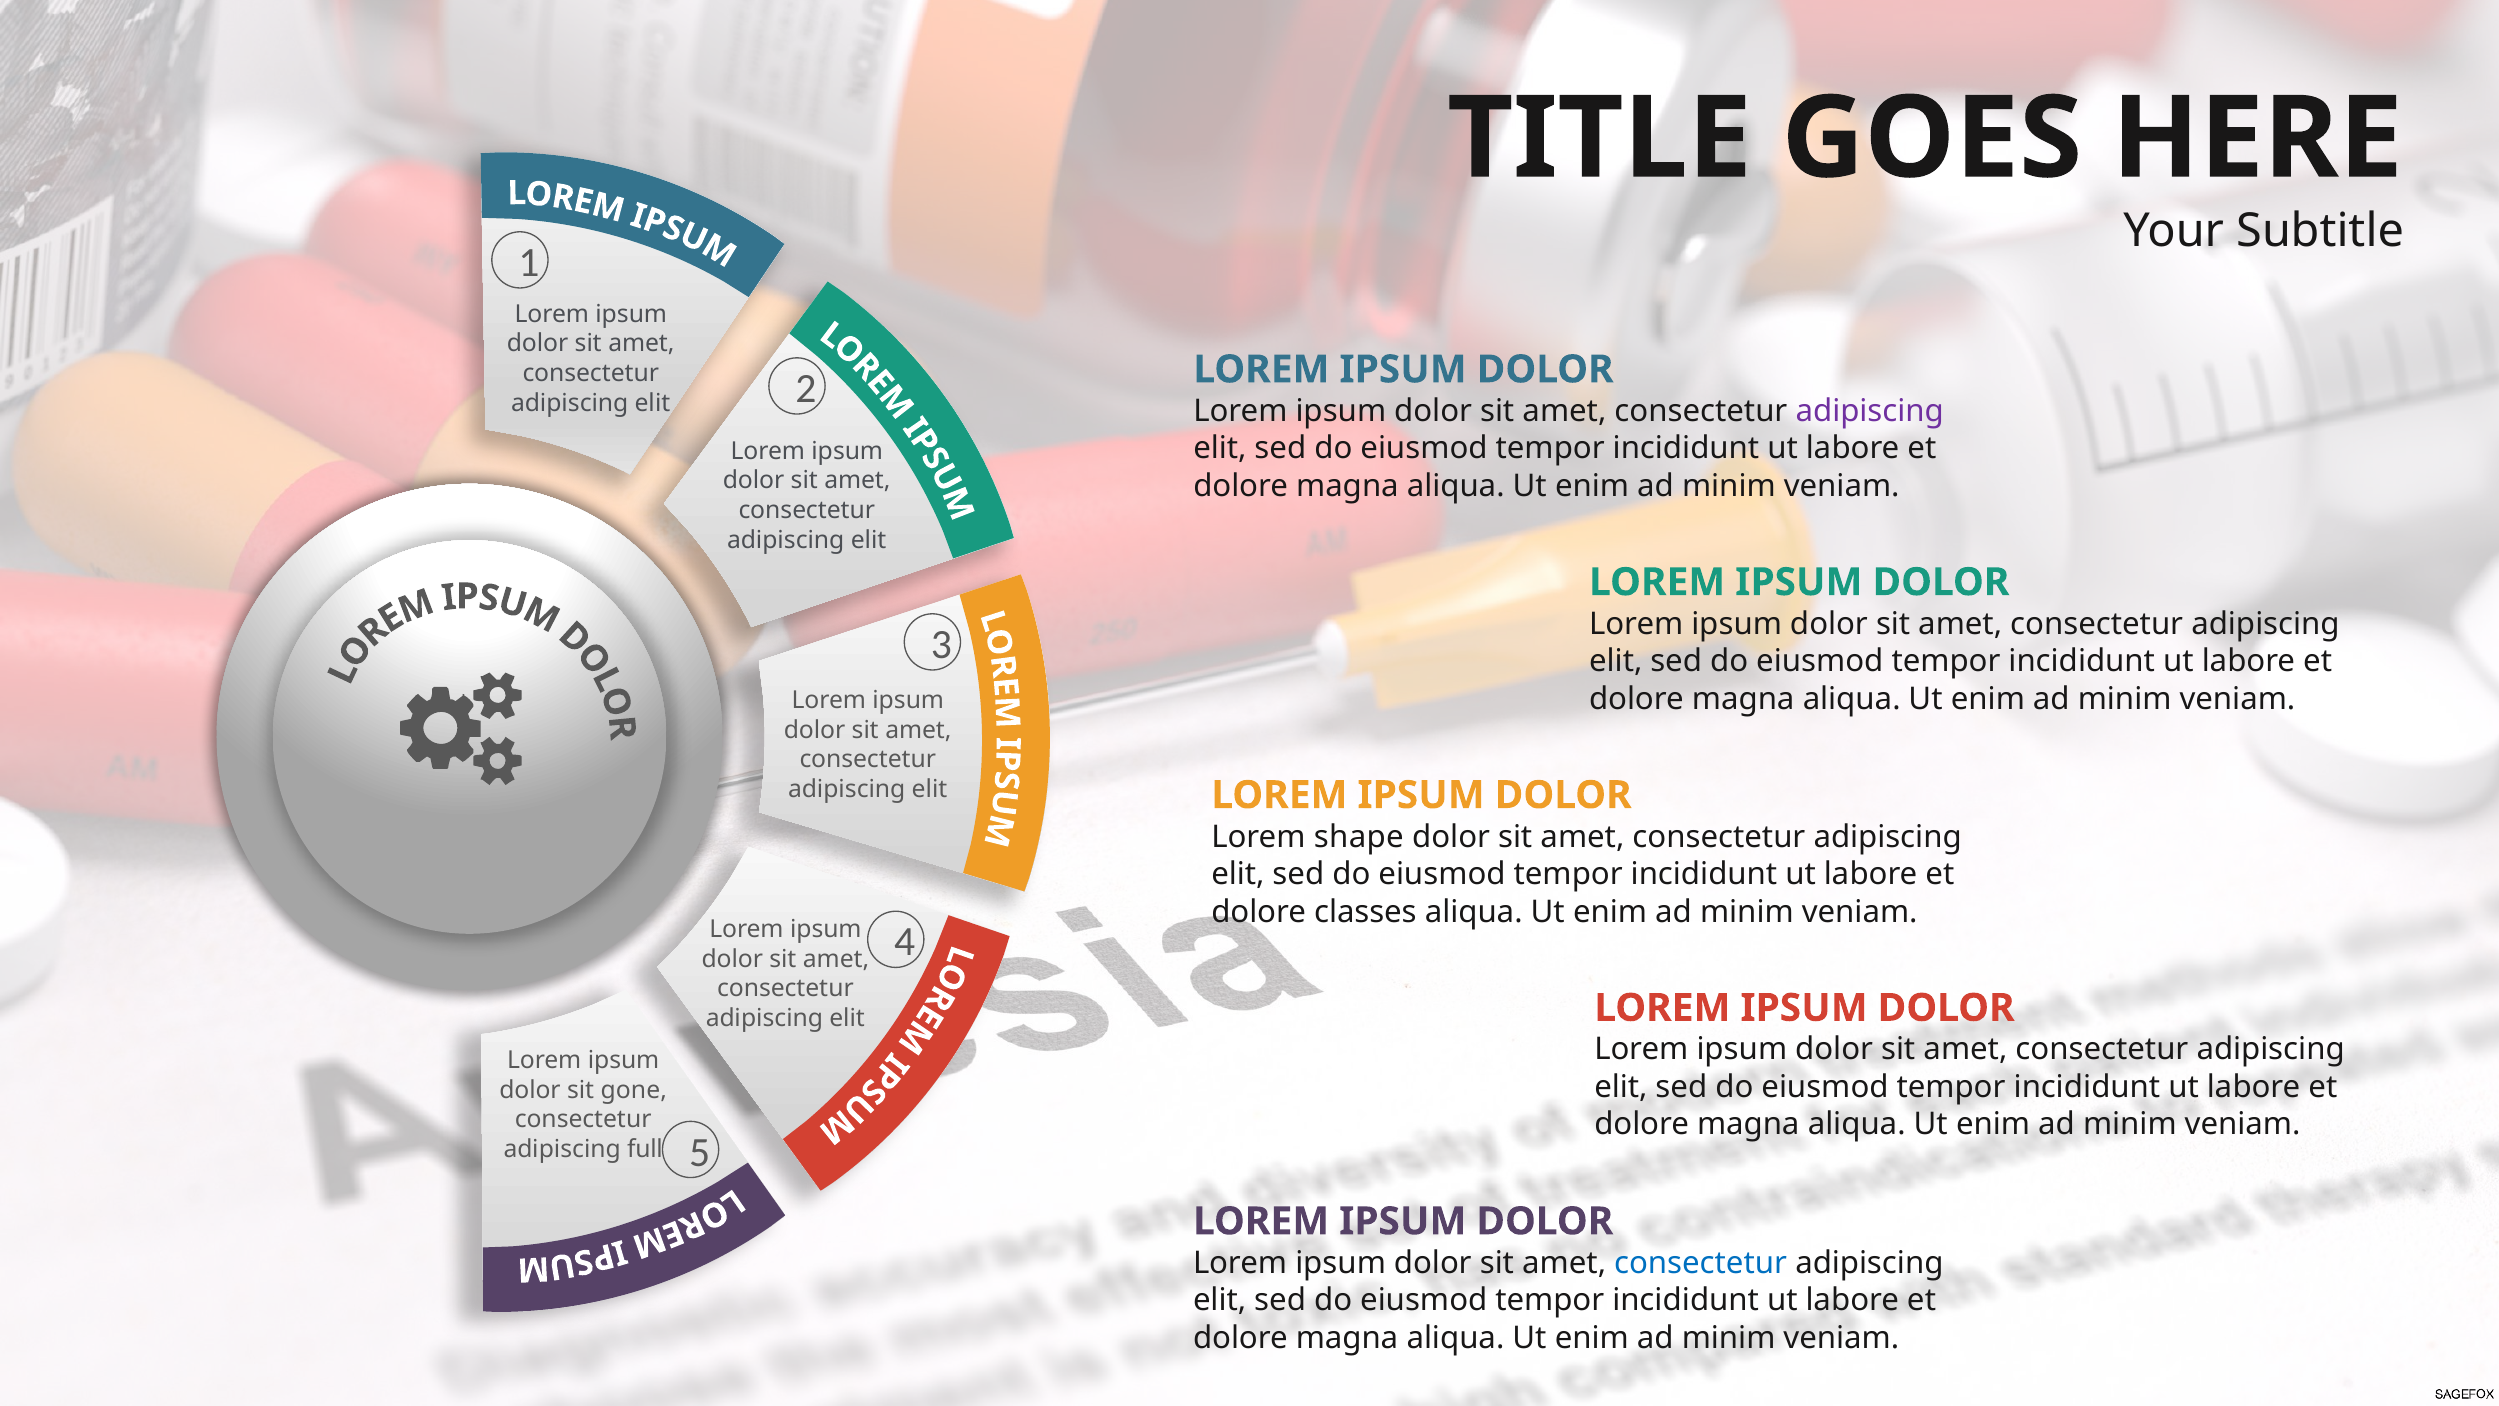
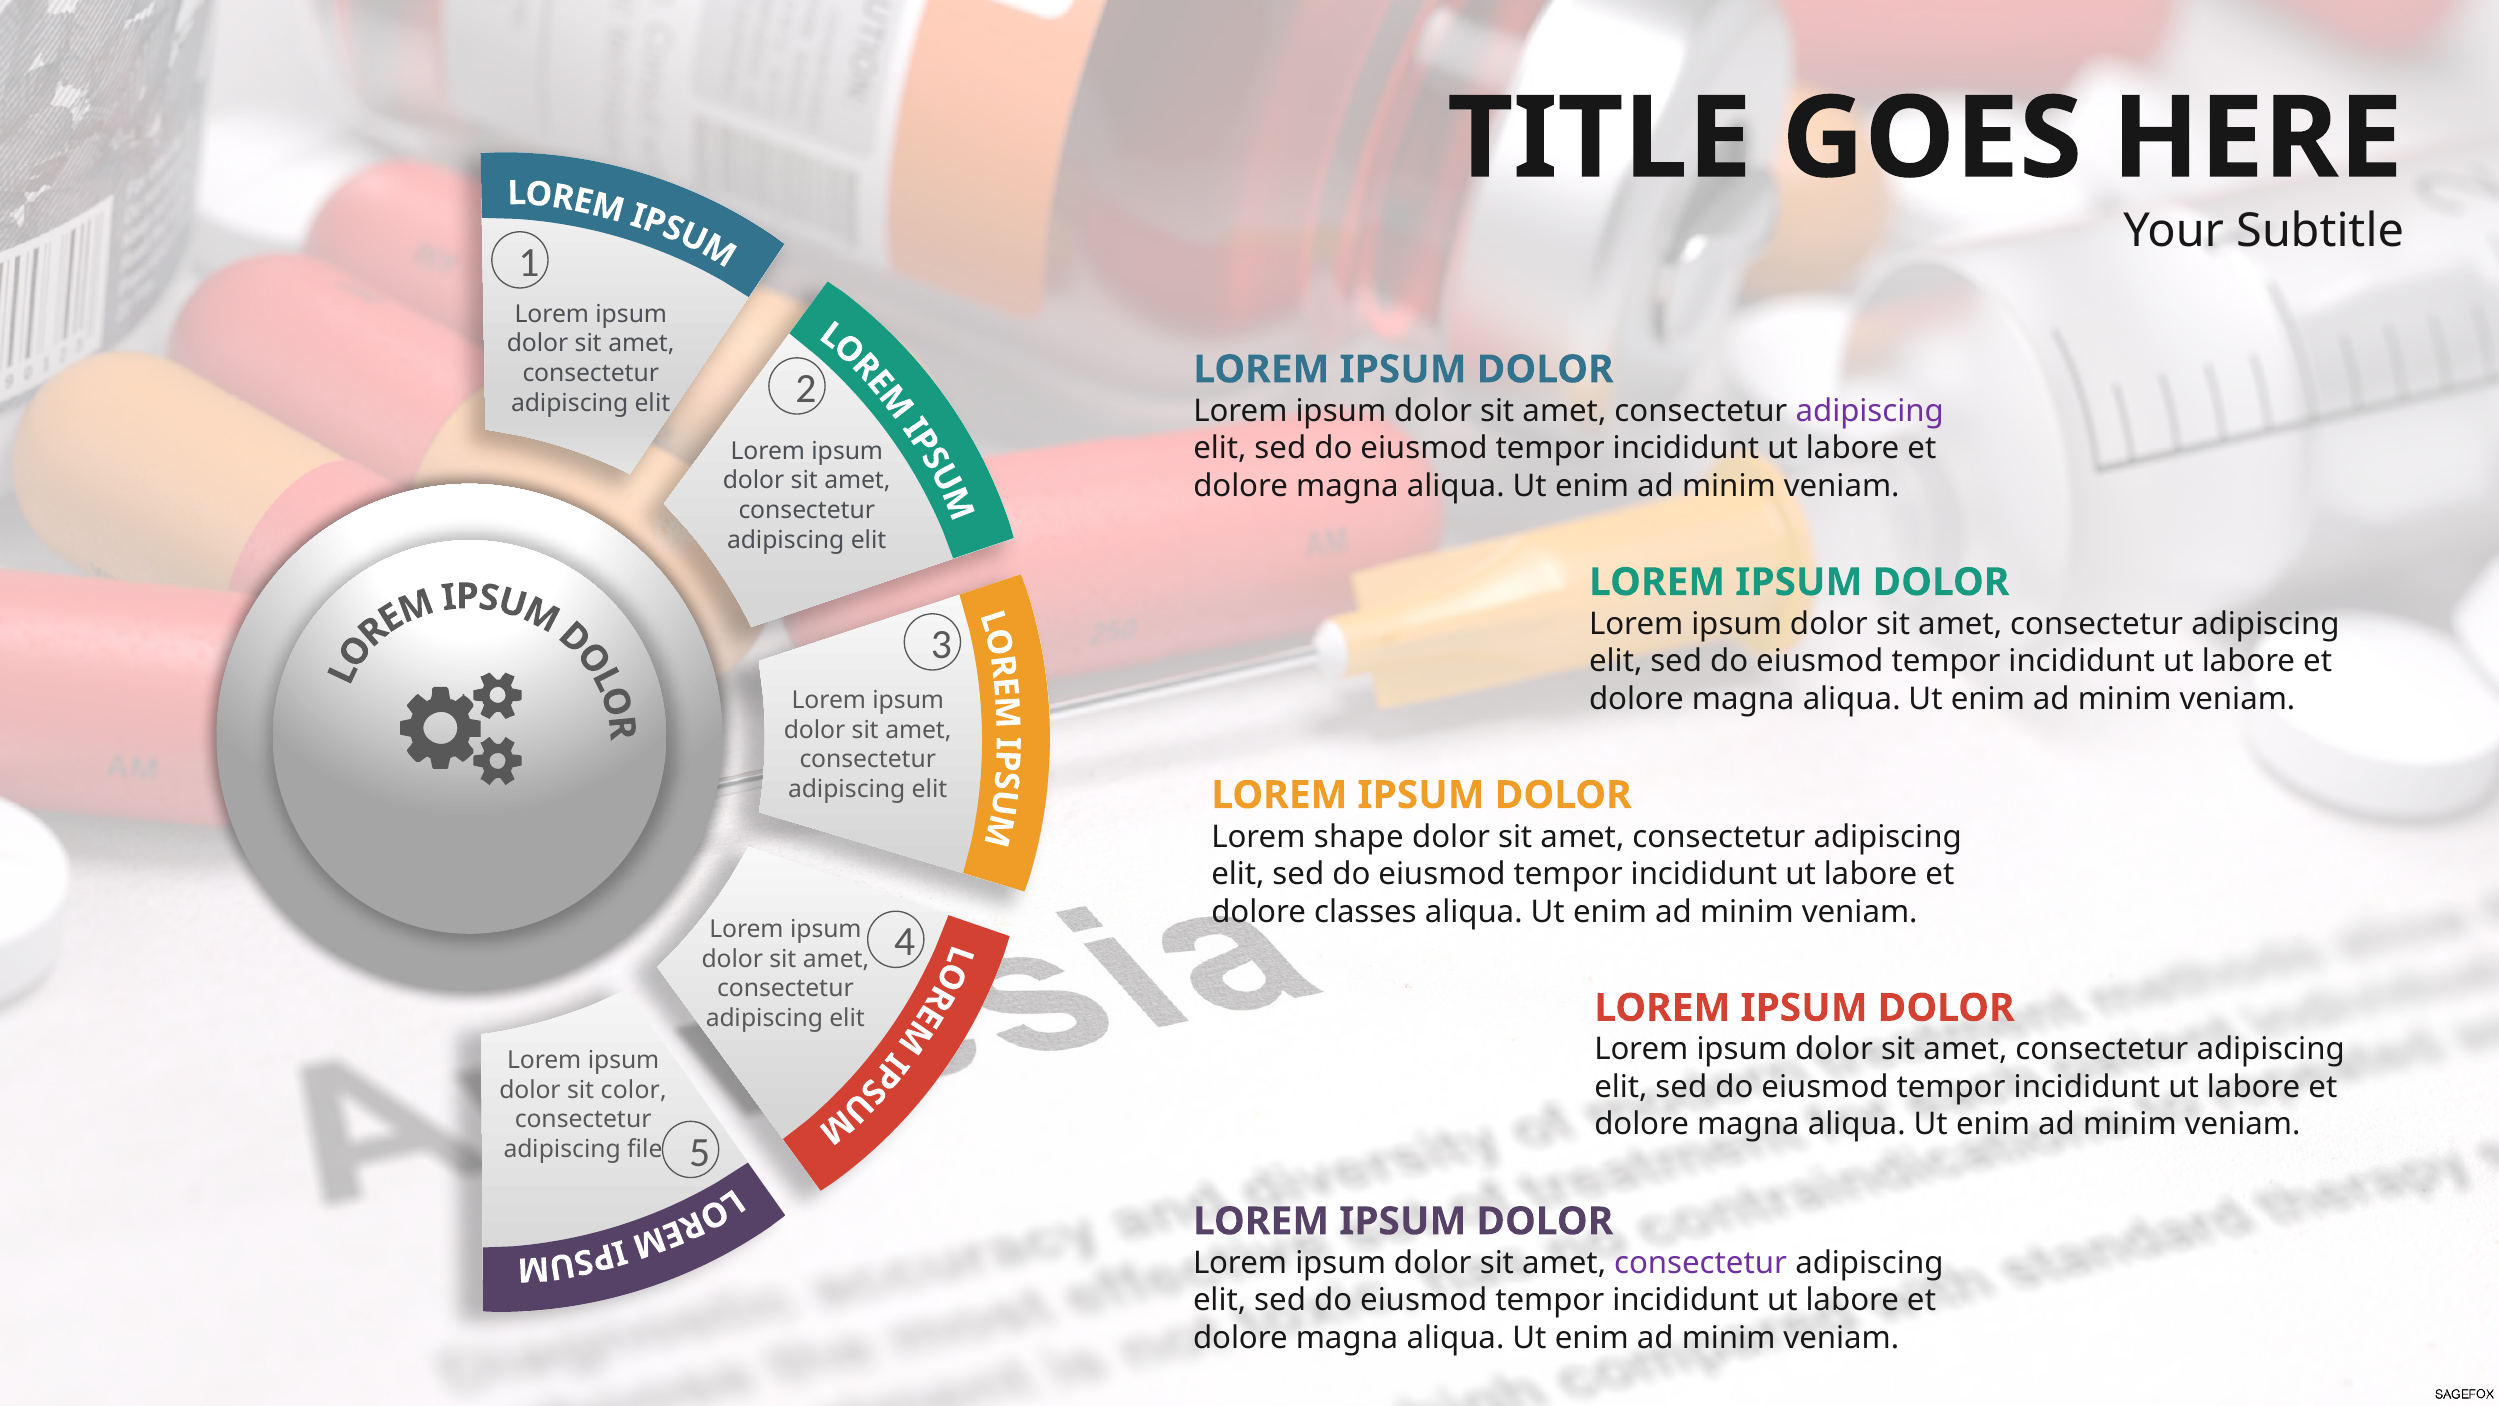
gone: gone -> color (634, 1090)
full: full -> file (645, 1149)
consectetur colour: blue -> purple (1701, 1263)
